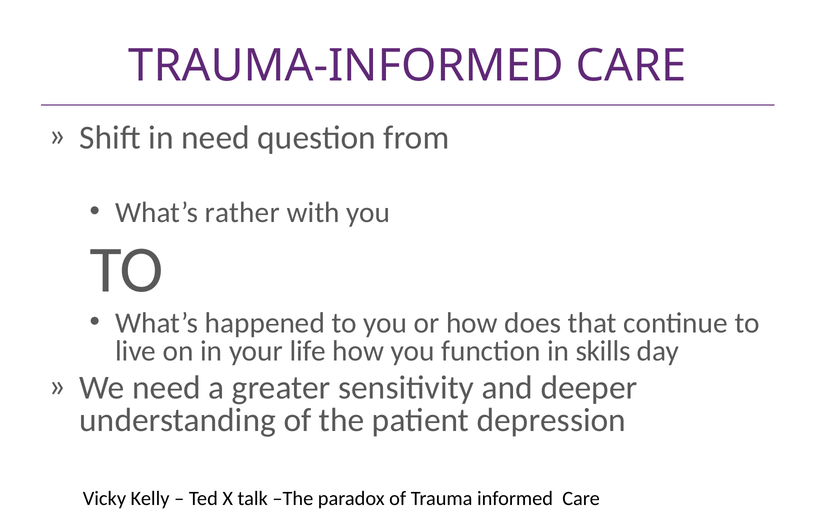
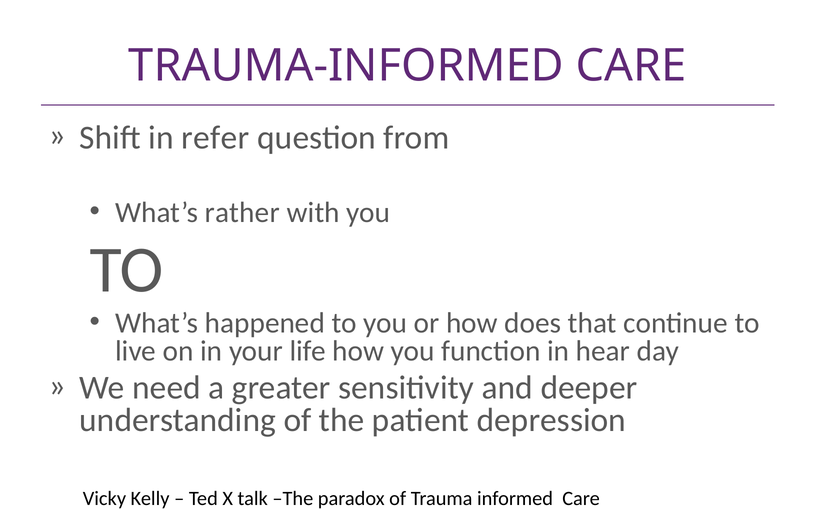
in need: need -> refer (215, 138)
skills: skills -> hear (603, 351)
